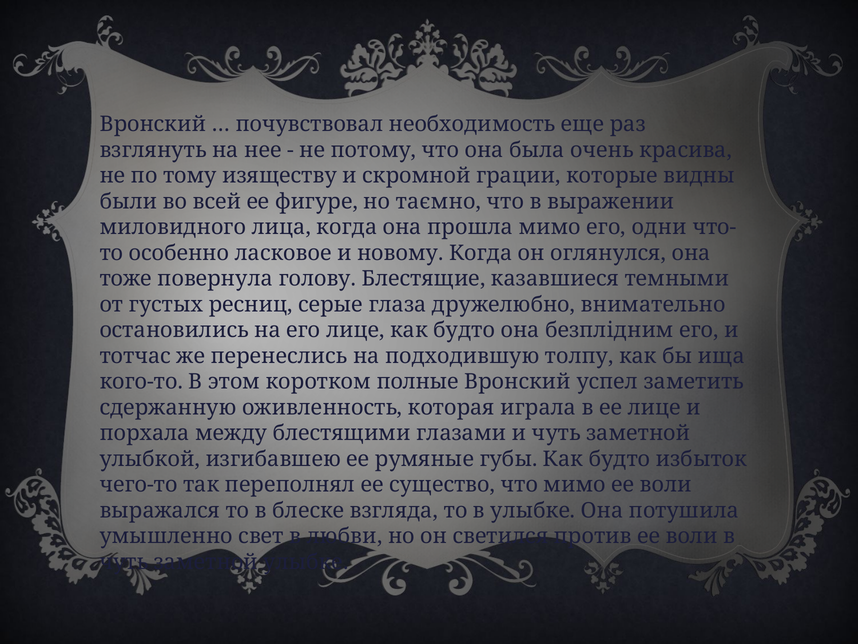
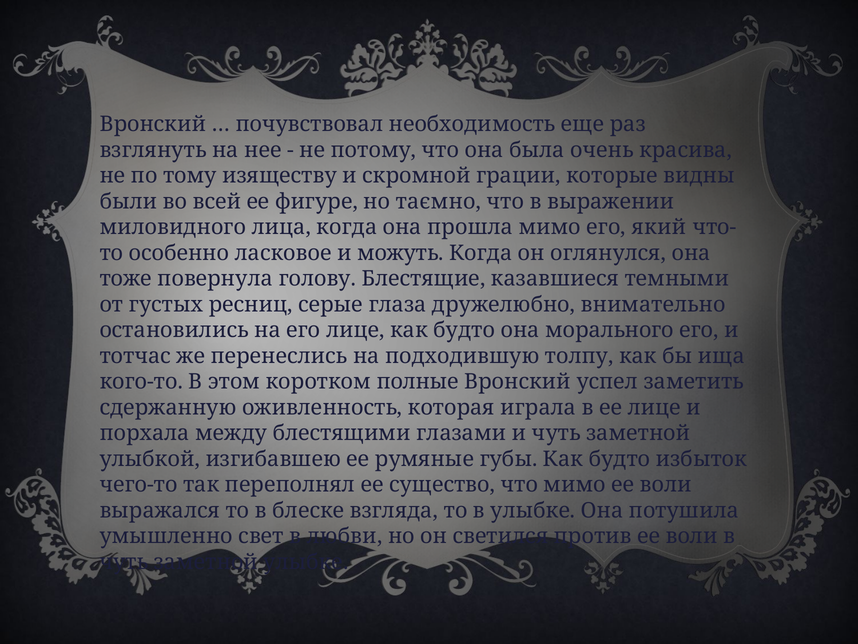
одни: одни -> який (659, 227)
новому: новому -> можуть (400, 253)
безплідним: безплідним -> морального (610, 330)
